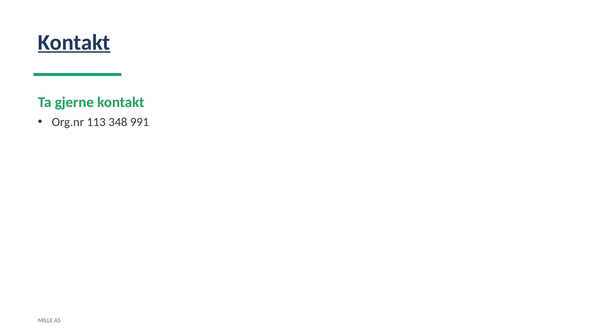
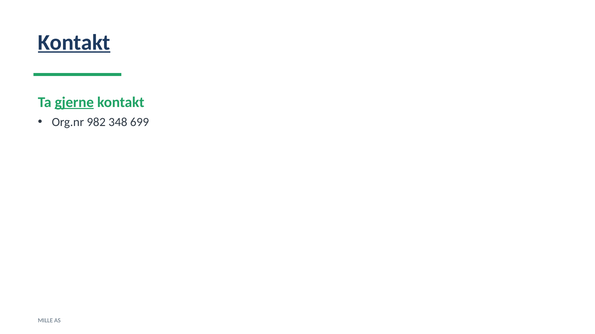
gjerne underline: none -> present (74, 102)
113: 113 -> 982 (96, 122)
991: 991 -> 699 (140, 122)
